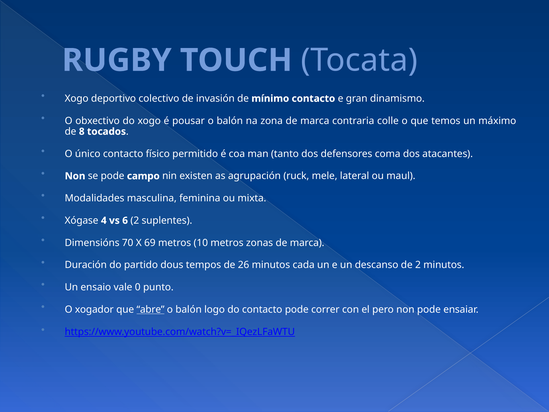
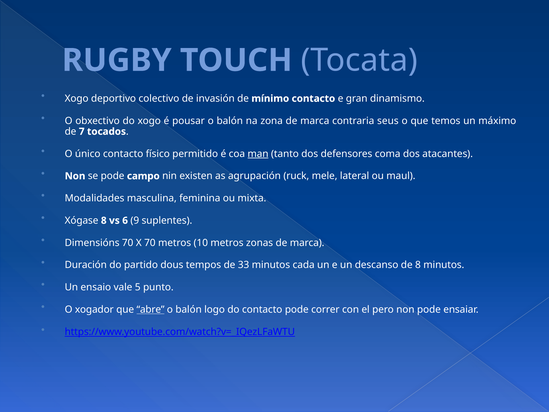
colle: colle -> seus (388, 121)
8: 8 -> 7 (82, 131)
man underline: none -> present (258, 154)
Xógase 4: 4 -> 8 (104, 220)
6 2: 2 -> 9 (135, 220)
X 69: 69 -> 70 (150, 243)
26: 26 -> 33 (244, 265)
de 2: 2 -> 8 (418, 265)
0: 0 -> 5 (138, 287)
